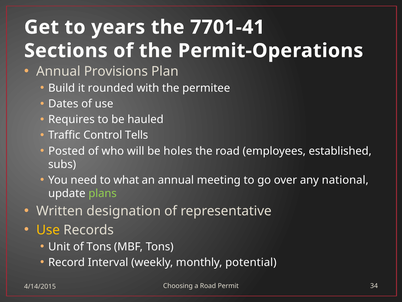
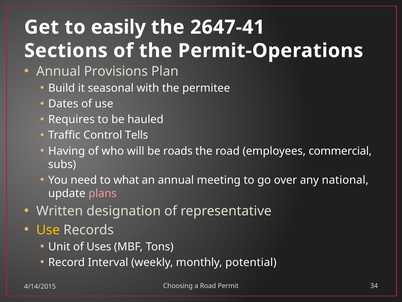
years: years -> easily (118, 27)
7701-41: 7701-41 -> 2647-41 (227, 27)
rounded: rounded -> seasonal (111, 88)
Posted: Posted -> Having (67, 151)
holes: holes -> roads (178, 151)
established: established -> commercial (340, 151)
plans colour: light green -> pink (103, 193)
of Tons: Tons -> Uses (99, 246)
